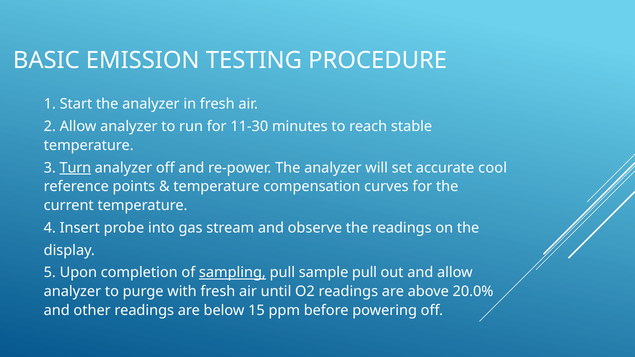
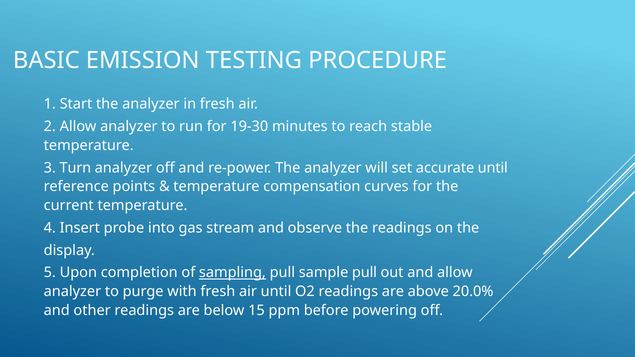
11-30: 11-30 -> 19-30 (249, 127)
Turn underline: present -> none (75, 168)
accurate cool: cool -> until (493, 168)
